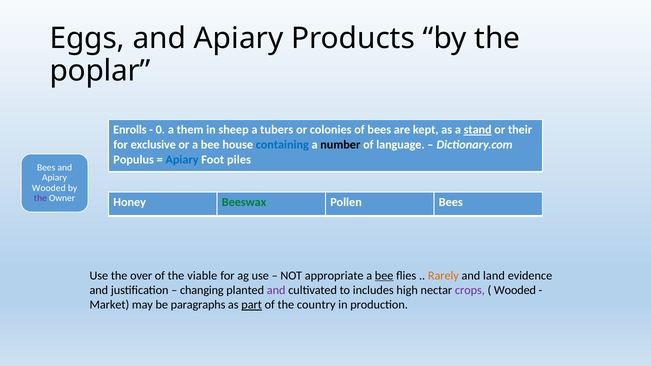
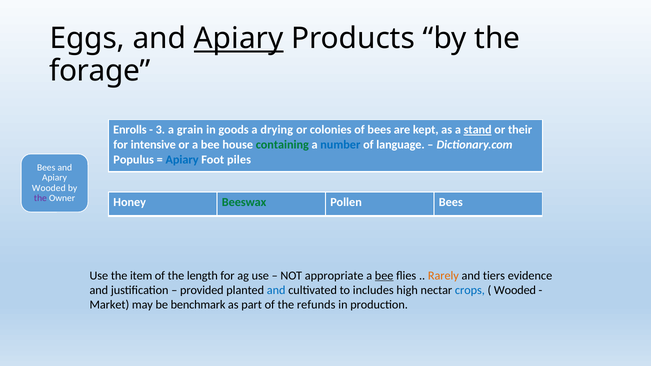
Apiary underline: none -> present (239, 39)
poplar: poplar -> forage (100, 71)
0: 0 -> 3 (160, 130)
them: them -> grain (190, 130)
sheep: sheep -> goods (234, 130)
tubers: tubers -> drying (277, 130)
exclusive: exclusive -> intensive (153, 145)
containing colour: blue -> green (282, 145)
number colour: black -> blue (340, 145)
over: over -> item (141, 276)
viable: viable -> length (202, 276)
land: land -> tiers (494, 276)
changing: changing -> provided (202, 290)
and colour: purple -> blue (276, 290)
crops colour: purple -> blue (470, 290)
paragraphs: paragraphs -> benchmark (198, 305)
part underline: present -> none (252, 305)
country: country -> refunds (316, 305)
